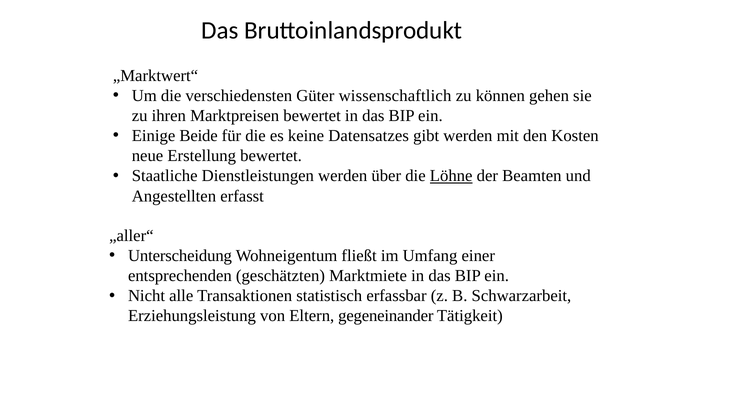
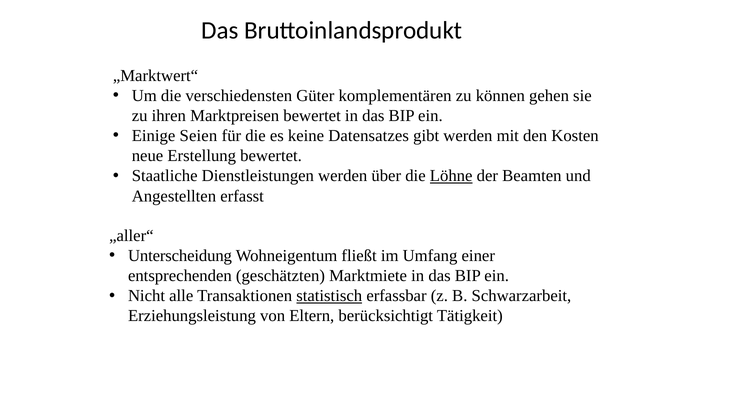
wissenschaftlich: wissenschaftlich -> komplementären (395, 96)
Beide: Beide -> Seien (198, 136)
statistisch underline: none -> present (329, 296)
gegeneinander: gegeneinander -> berücksichtigt (386, 316)
